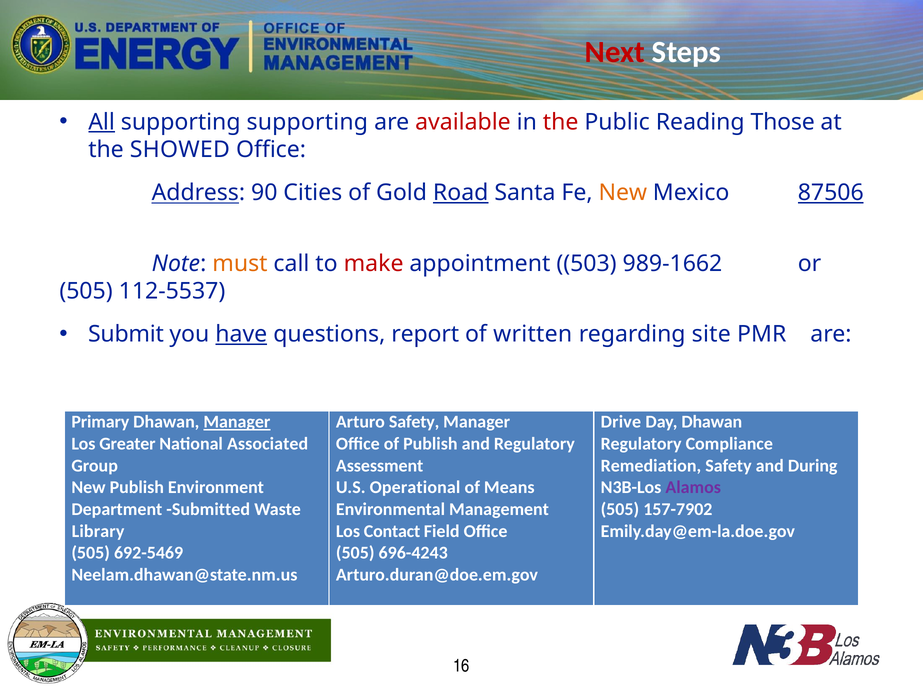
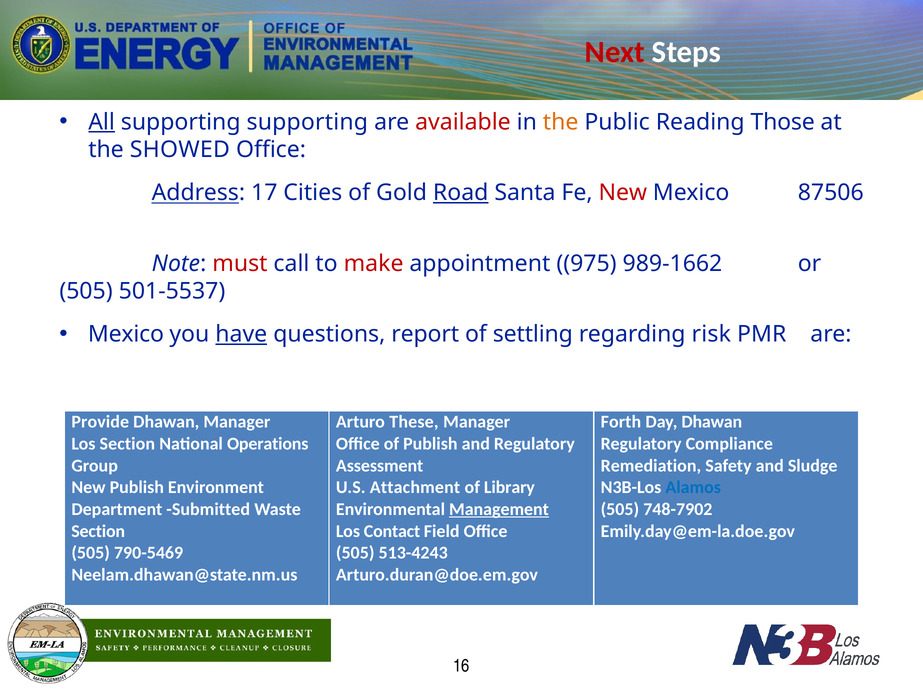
the colour: red -> orange (561, 122)
90: 90 -> 17 (264, 193)
New colour: orange -> red (623, 193)
87506 underline: present -> none (831, 193)
must colour: orange -> red (240, 264)
503: 503 -> 975 (586, 264)
112-5537: 112-5537 -> 501-5537 (172, 291)
Submit: Submit -> Mexico (126, 334)
written: written -> settling (533, 334)
site: site -> risk (711, 334)
Primary: Primary -> Provide (100, 422)
Manager underline: present -> none (237, 422)
Arturo Safety: Safety -> These (414, 422)
Drive: Drive -> Forth (621, 422)
Los Greater: Greater -> Section (127, 444)
Associated: Associated -> Operations (268, 444)
During: During -> Sludge (813, 466)
Operational: Operational -> Attachment (415, 488)
Means: Means -> Library (509, 488)
Alamos colour: purple -> blue (693, 488)
Management underline: none -> present (499, 510)
157-7902: 157-7902 -> 748-7902 (678, 510)
Library: Library -> Section (98, 531)
692-5469: 692-5469 -> 790-5469 (149, 553)
696-4243: 696-4243 -> 513-4243 (413, 553)
